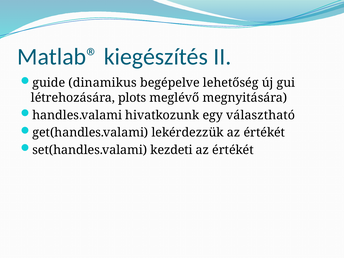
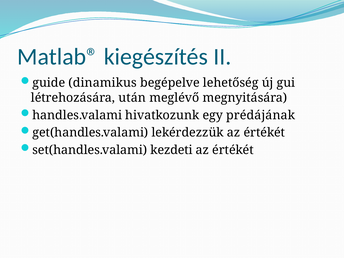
plots: plots -> után (132, 98)
választható: választható -> prédájának (261, 115)
